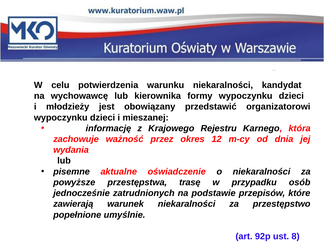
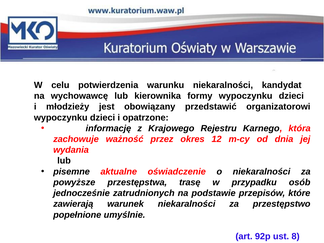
mieszanej: mieszanej -> opatrzone (146, 118)
